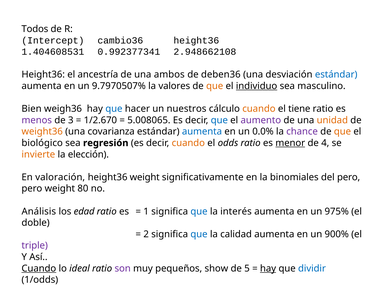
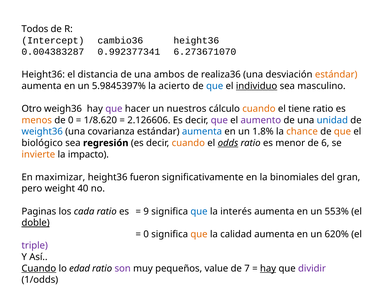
1.404608531: 1.404608531 -> 0.004383287 (53, 52)
2.948662108: 2.948662108 -> 6.273671070 (205, 52)
ancestría: ancestría -> distancia (98, 75)
deben36: deben36 -> realiza36 (221, 75)
estándar colour: blue -> orange (336, 75)
9.7970507%: 9.7970507% -> 5.9845397% (119, 86)
valores: valores -> acierto (174, 86)
que colour: orange -> blue (215, 86)
Bien: Bien -> Otro (32, 109)
que colour: blue -> purple (114, 109)
menos colour: purple -> orange (37, 120)
de 3: 3 -> 0 (71, 120)
1/2.670: 1/2.670 -> 1/8.620 (100, 120)
5.008065: 5.008065 -> 2.126606 (149, 120)
que colour: blue -> purple (219, 120)
unidad colour: orange -> blue (332, 120)
weight36 colour: orange -> blue (42, 132)
0.0%: 0.0% -> 1.8% (263, 132)
chance colour: purple -> orange (302, 132)
odds underline: none -> present (228, 143)
menor underline: present -> none (290, 143)
4: 4 -> 6 (325, 143)
elección: elección -> impacto (88, 154)
valoración: valoración -> maximizar (60, 177)
height36 weight: weight -> fueron (145, 177)
del pero: pero -> gran (349, 177)
80: 80 -> 40 (83, 189)
Análisis: Análisis -> Paginas (39, 211)
edad: edad -> cada (84, 211)
1: 1 -> 9 (146, 211)
975%: 975% -> 553% (337, 211)
doble underline: none -> present (36, 223)
2: 2 -> 0 (146, 234)
que colour: blue -> orange (199, 234)
900%: 900% -> 620% (337, 234)
ideal: ideal -> edad (80, 268)
show: show -> value (216, 268)
5: 5 -> 7 (247, 268)
dividir colour: blue -> purple (312, 268)
